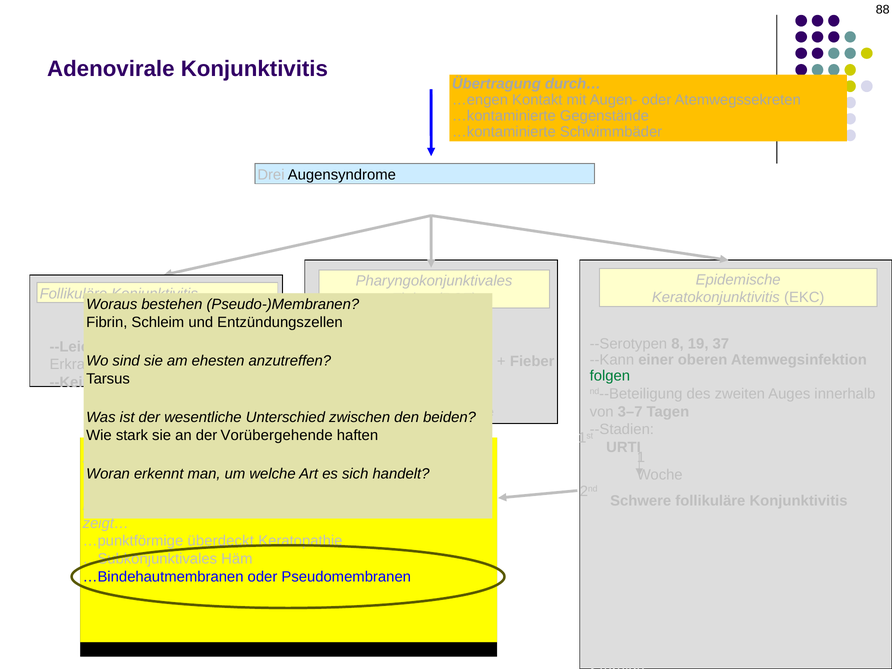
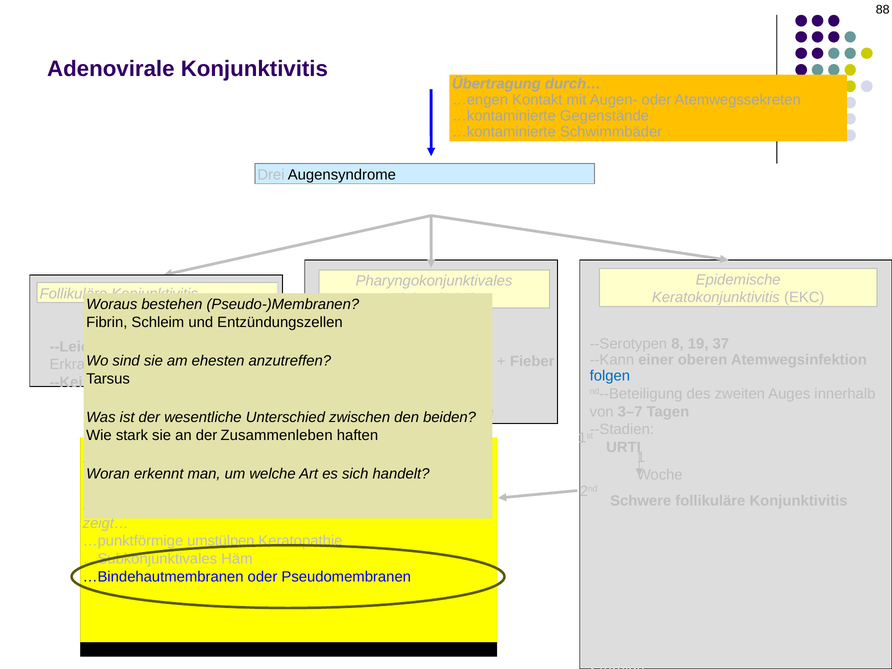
folgen colour: green -> blue (610, 376)
der Vorübergehende: Vorübergehende -> Zusammenleben (277, 435)
überdeckt: überdeckt -> umstülpen (221, 541)
